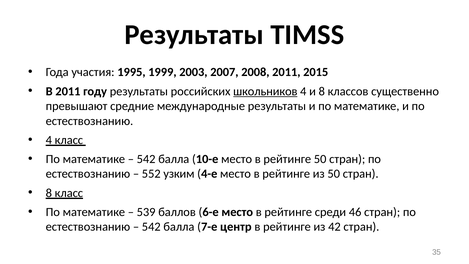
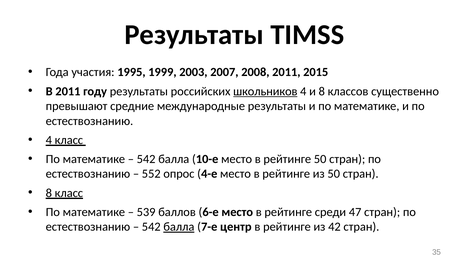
узким: узким -> опрос (179, 174)
46: 46 -> 47 (355, 212)
балла underline: none -> present (179, 227)
